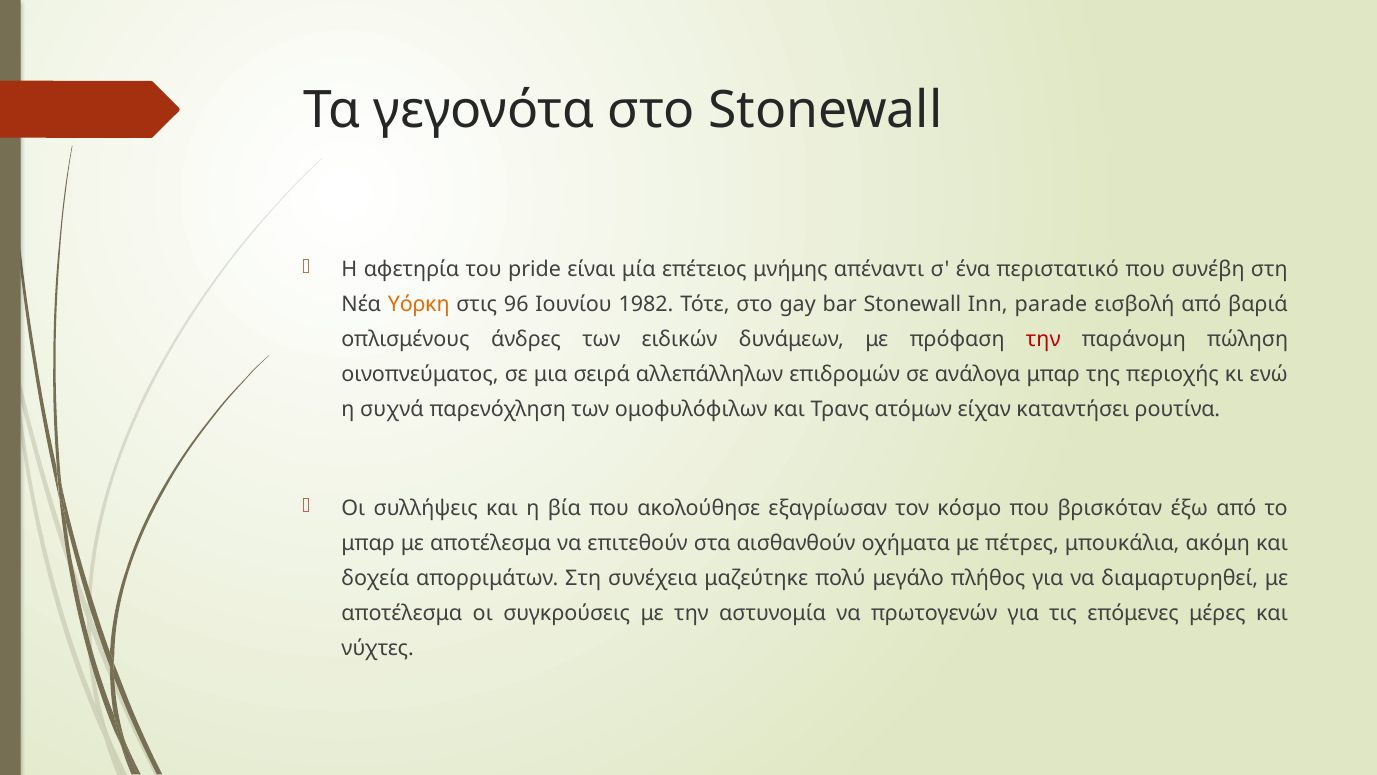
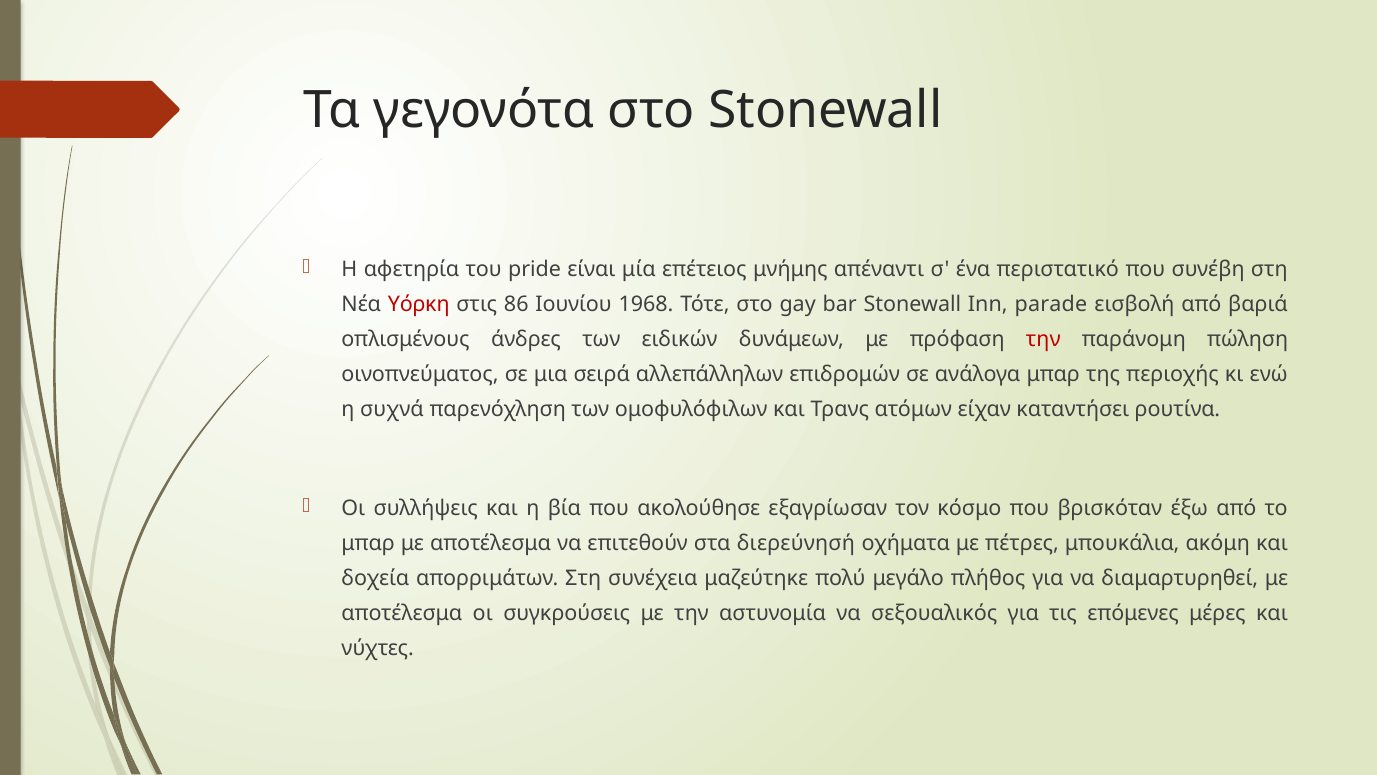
Υόρκη colour: orange -> red (419, 304)
96: 96 -> 86 (516, 304)
1982: 1982 -> 1968 (646, 304)
αισθανθούν: αισθανθούν -> διερεύνησή (796, 543)
πρωτογενών: πρωτογενών -> σεξουαλικός (934, 613)
